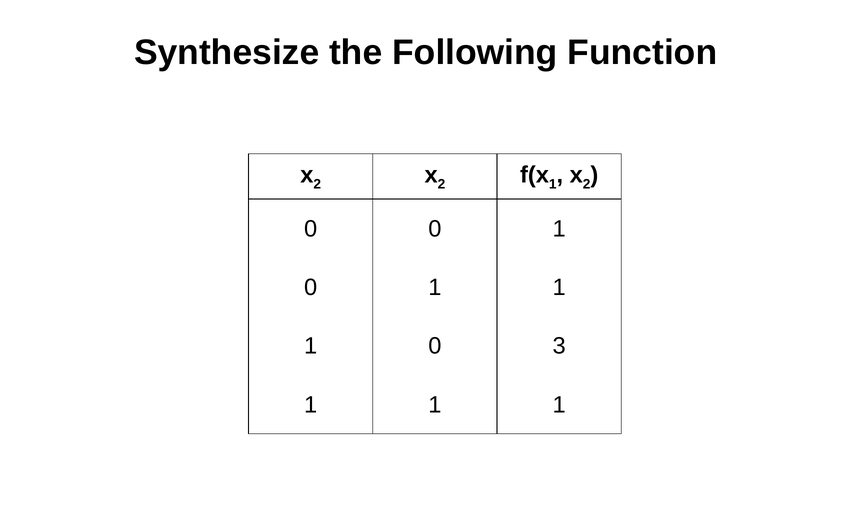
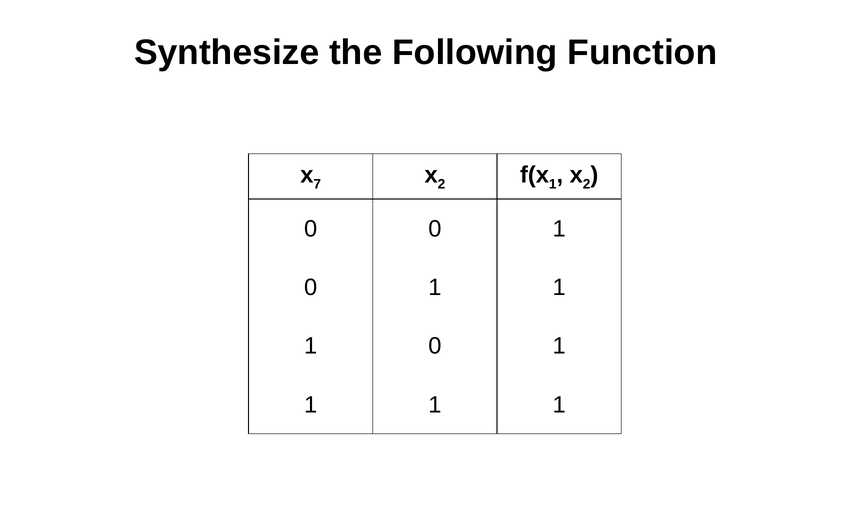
2: 2 -> 7 (317, 184)
3: 3 -> 1 (559, 346)
